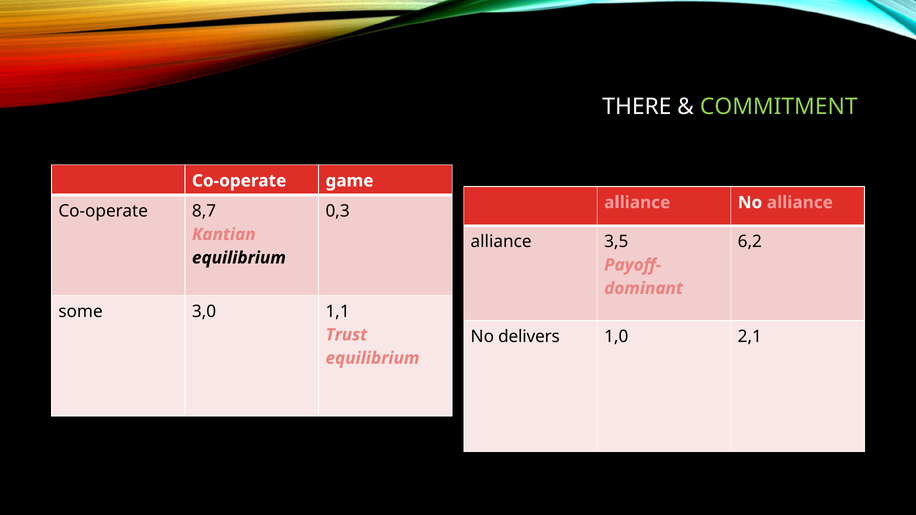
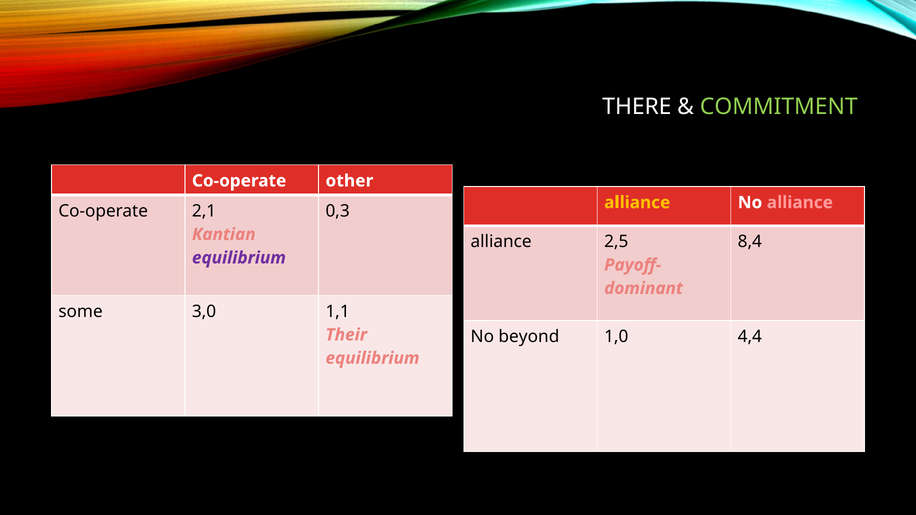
game: game -> other (349, 181)
alliance colour: pink -> yellow (637, 203)
8,7: 8,7 -> 2,1 (204, 211)
3,5: 3,5 -> 2,5 (616, 242)
6,2: 6,2 -> 8,4 (750, 242)
equilibrium colour: black -> purple (239, 258)
delivers: delivers -> beyond (529, 337)
2,1: 2,1 -> 4,4 (750, 337)
Trust: Trust -> Their (346, 335)
